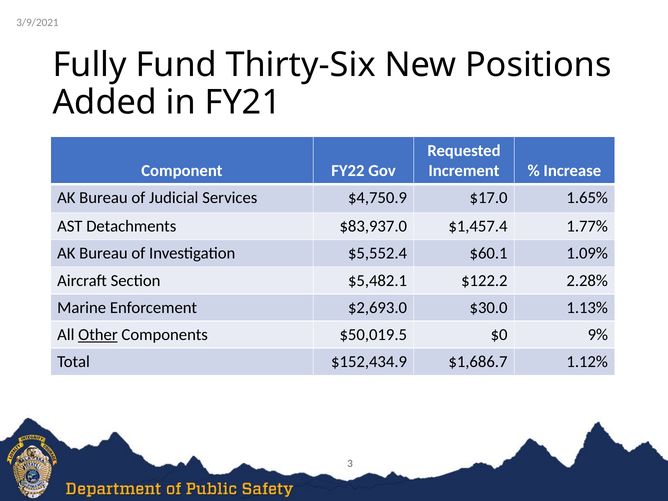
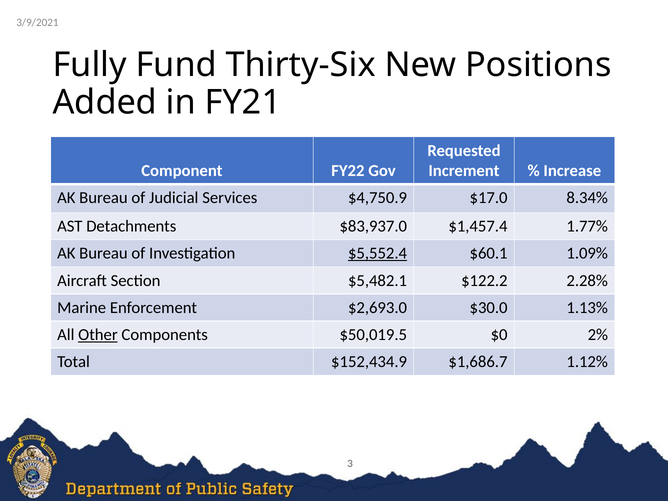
1.65%: 1.65% -> 8.34% (587, 198)
$5,552.4 underline: none -> present (378, 253)
9%: 9% -> 2% (598, 335)
